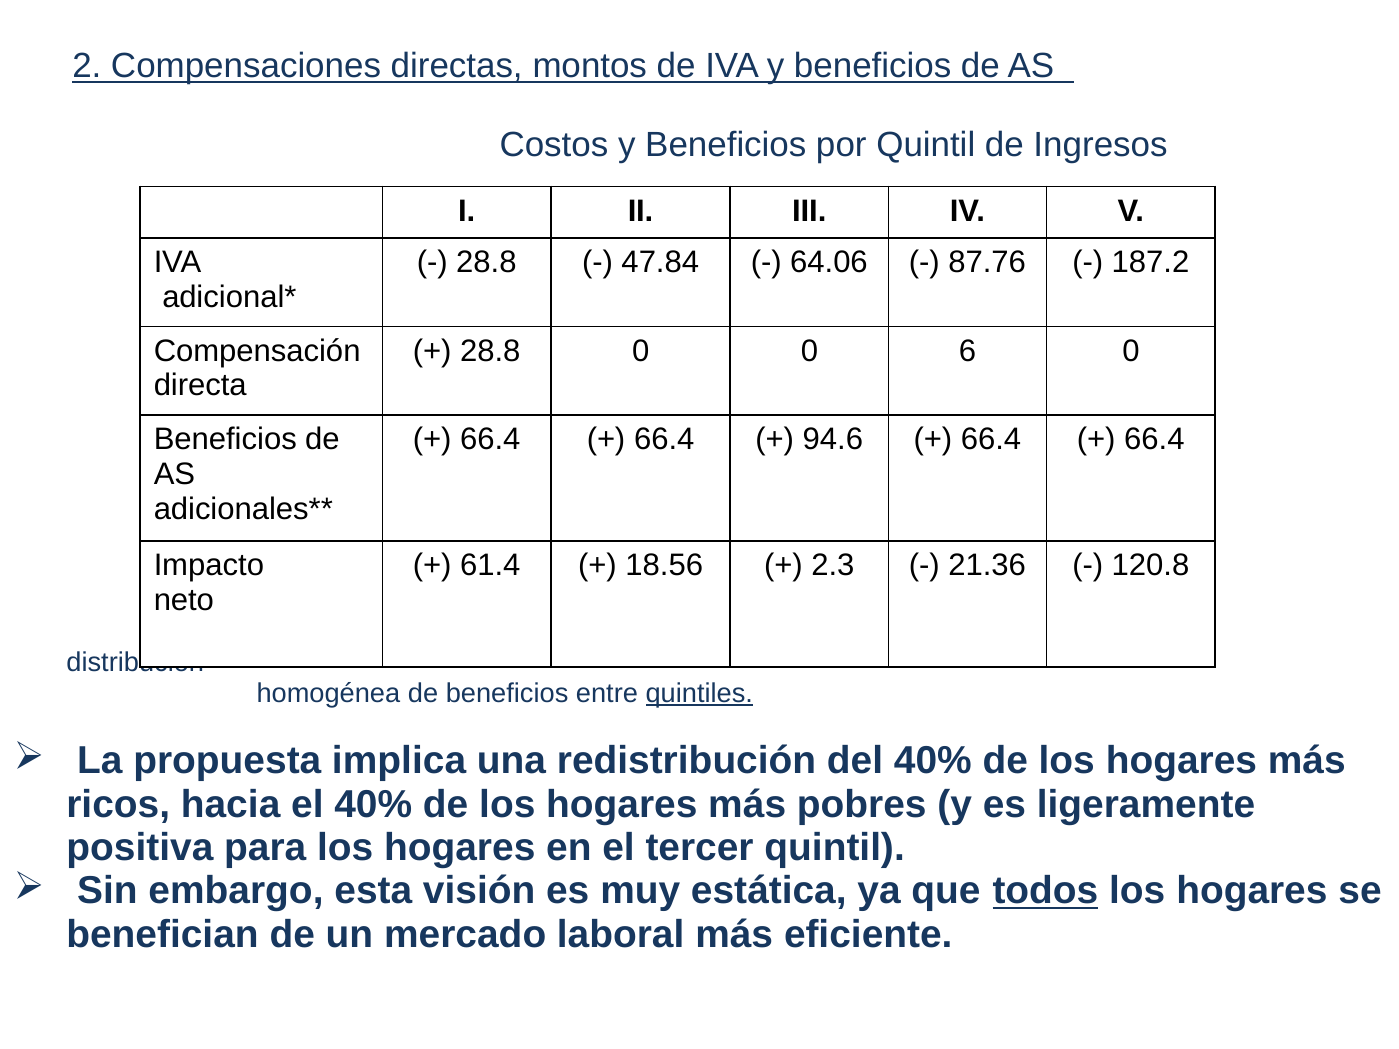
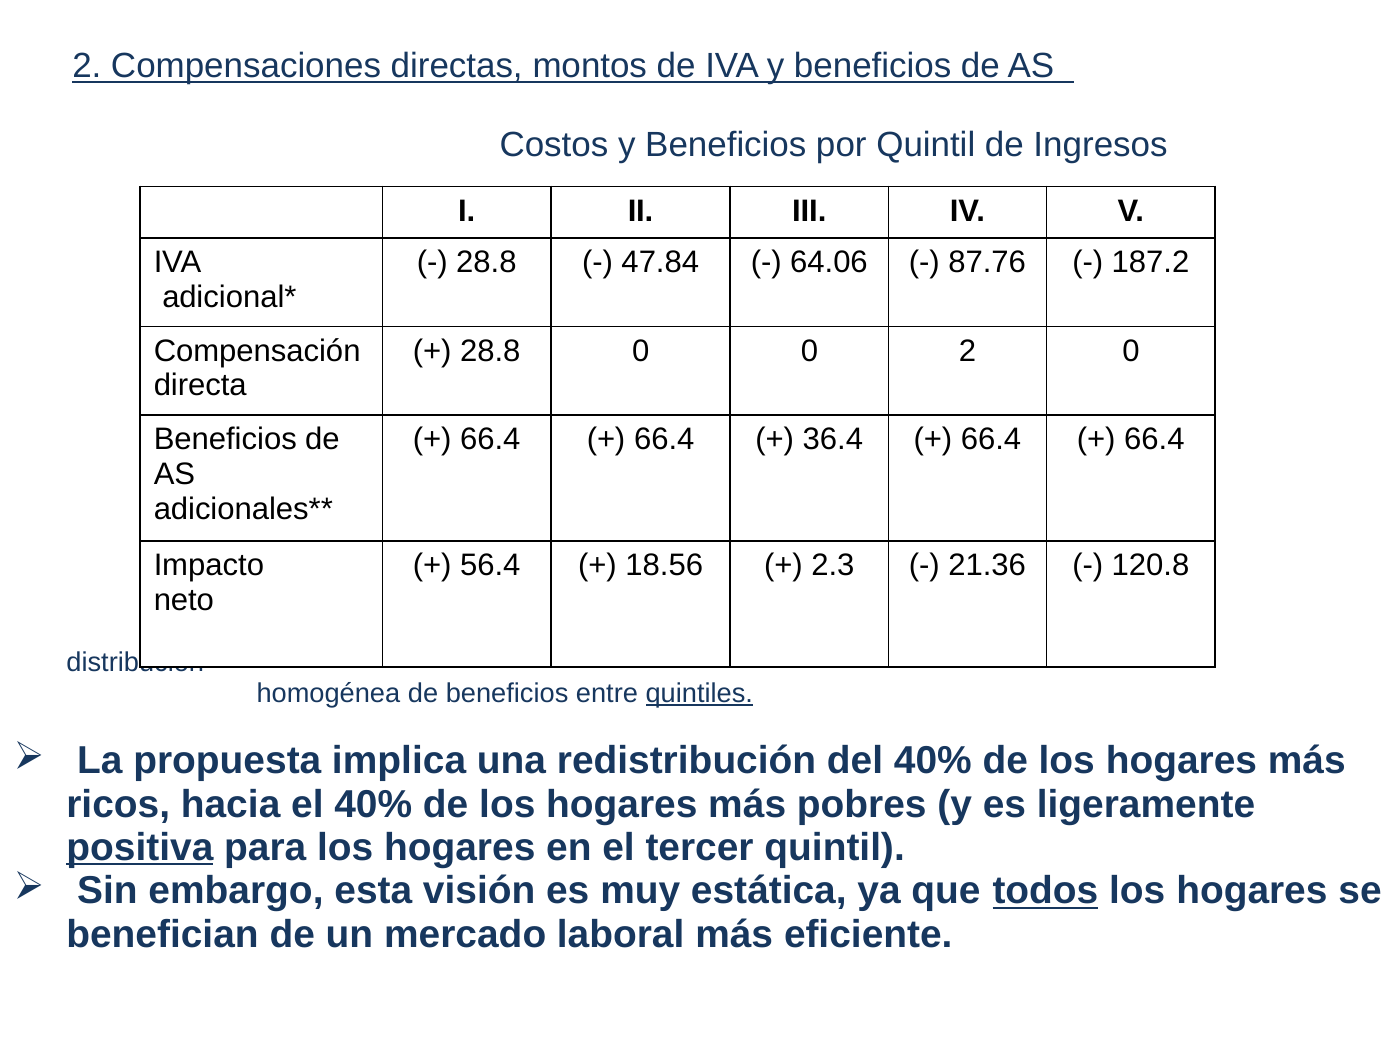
0 6: 6 -> 2 (968, 351)
94.6: 94.6 -> 36.4 (833, 440)
61.4: 61.4 -> 56.4 (490, 566)
positiva underline: none -> present (140, 848)
